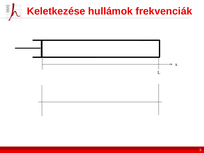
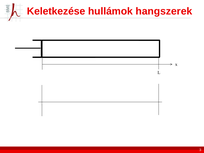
frekvenciák: frekvenciák -> hangszerek (164, 11)
